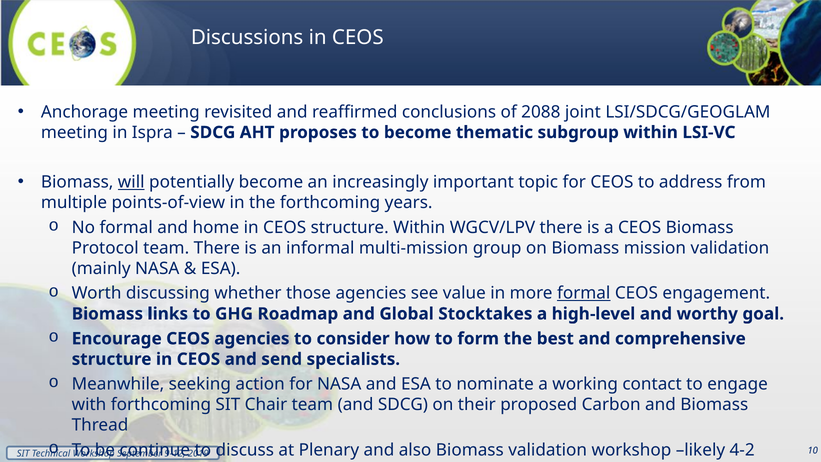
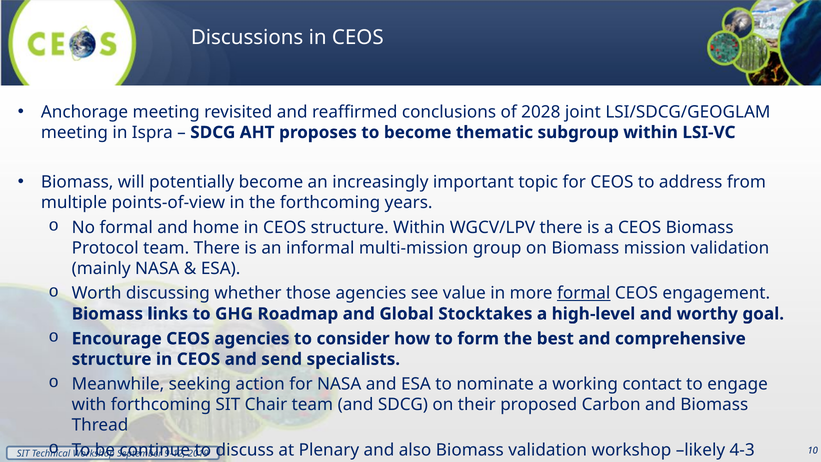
2088: 2088 -> 2028 (541, 112)
will underline: present -> none (131, 182)
4-2: 4-2 -> 4-3 (742, 450)
